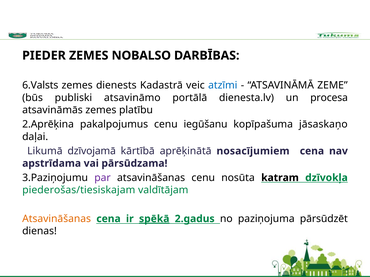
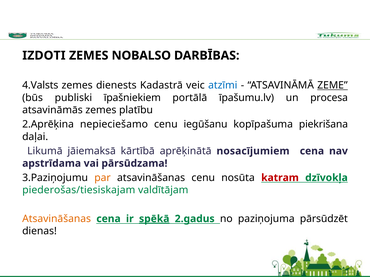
PIEDER: PIEDER -> IZDOTI (44, 56)
6.Valsts: 6.Valsts -> 4.Valsts (40, 85)
ZEME underline: none -> present (332, 85)
atsavināmo: atsavināmo -> īpašniekiem (132, 98)
dienesta.lv: dienesta.lv -> īpašumu.lv (247, 98)
pakalpojumus: pakalpojumus -> nepieciešamo (114, 125)
jāsaskaņo: jāsaskaņo -> piekrišana (323, 125)
dzīvojamā: dzīvojamā -> jāiemaksā (92, 151)
par colour: purple -> orange (103, 178)
katram colour: black -> red (280, 178)
